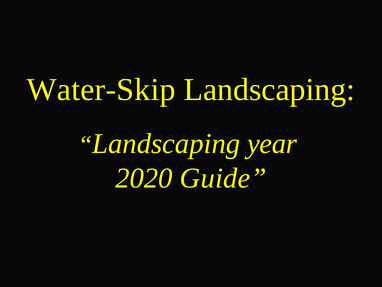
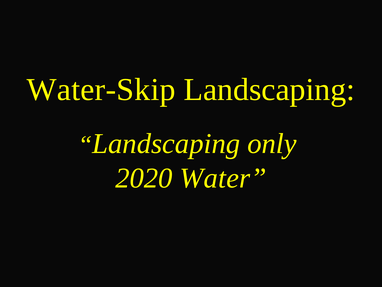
year: year -> only (272, 143)
Guide: Guide -> Water (223, 178)
